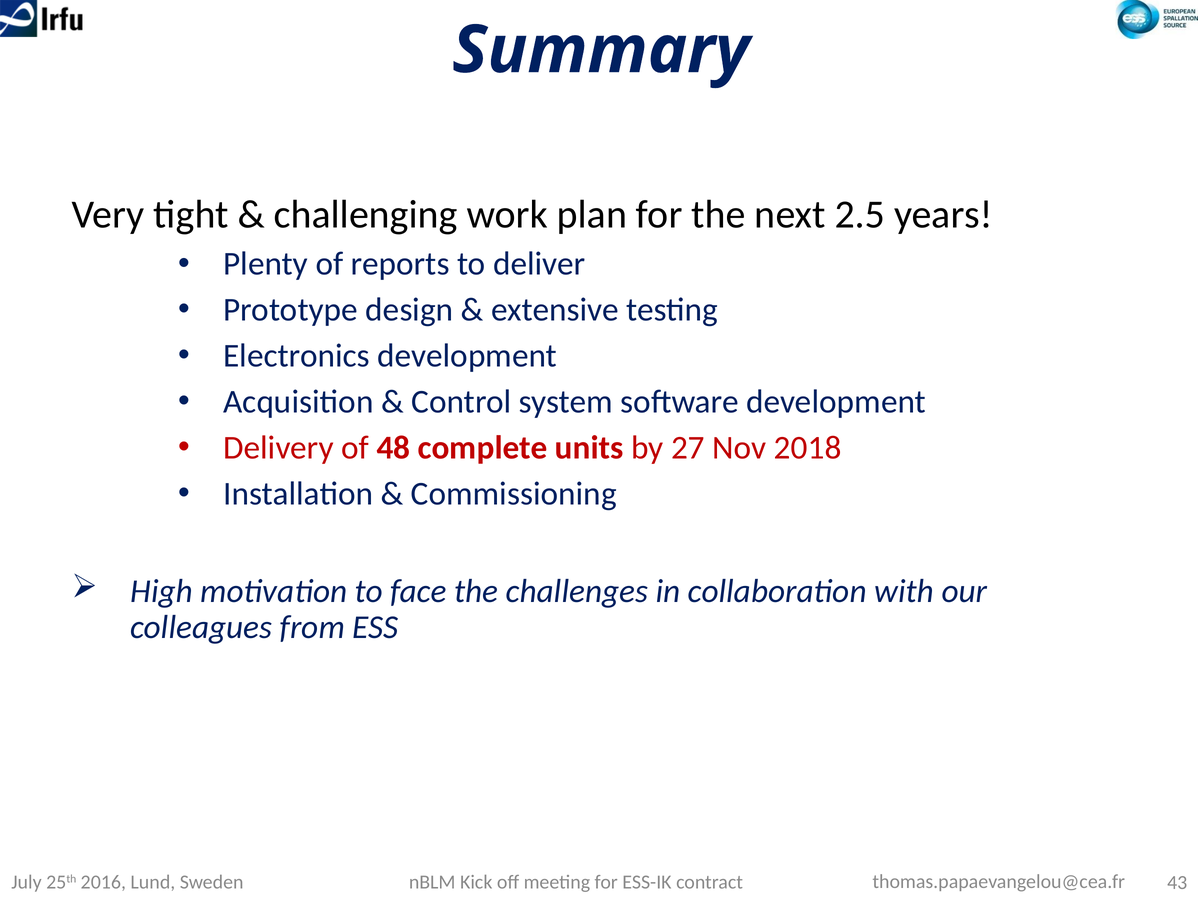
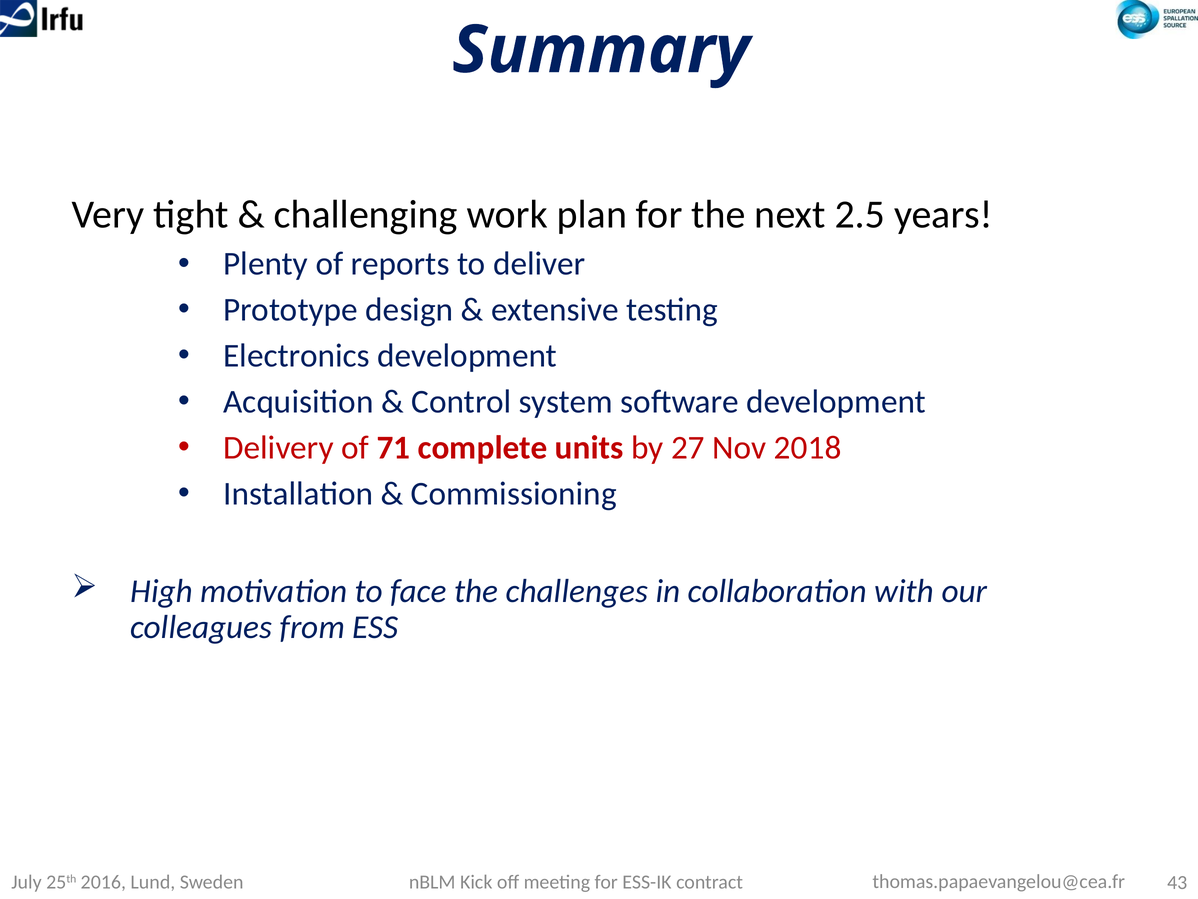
48: 48 -> 71 (393, 448)
